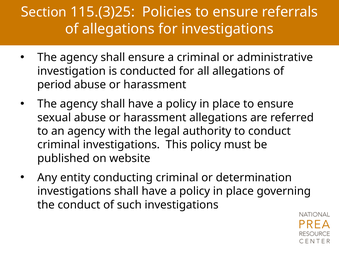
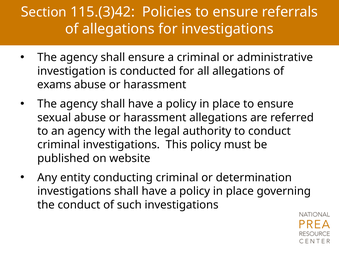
115.(3)25: 115.(3)25 -> 115.(3)42 (103, 12)
period: period -> exams (54, 84)
